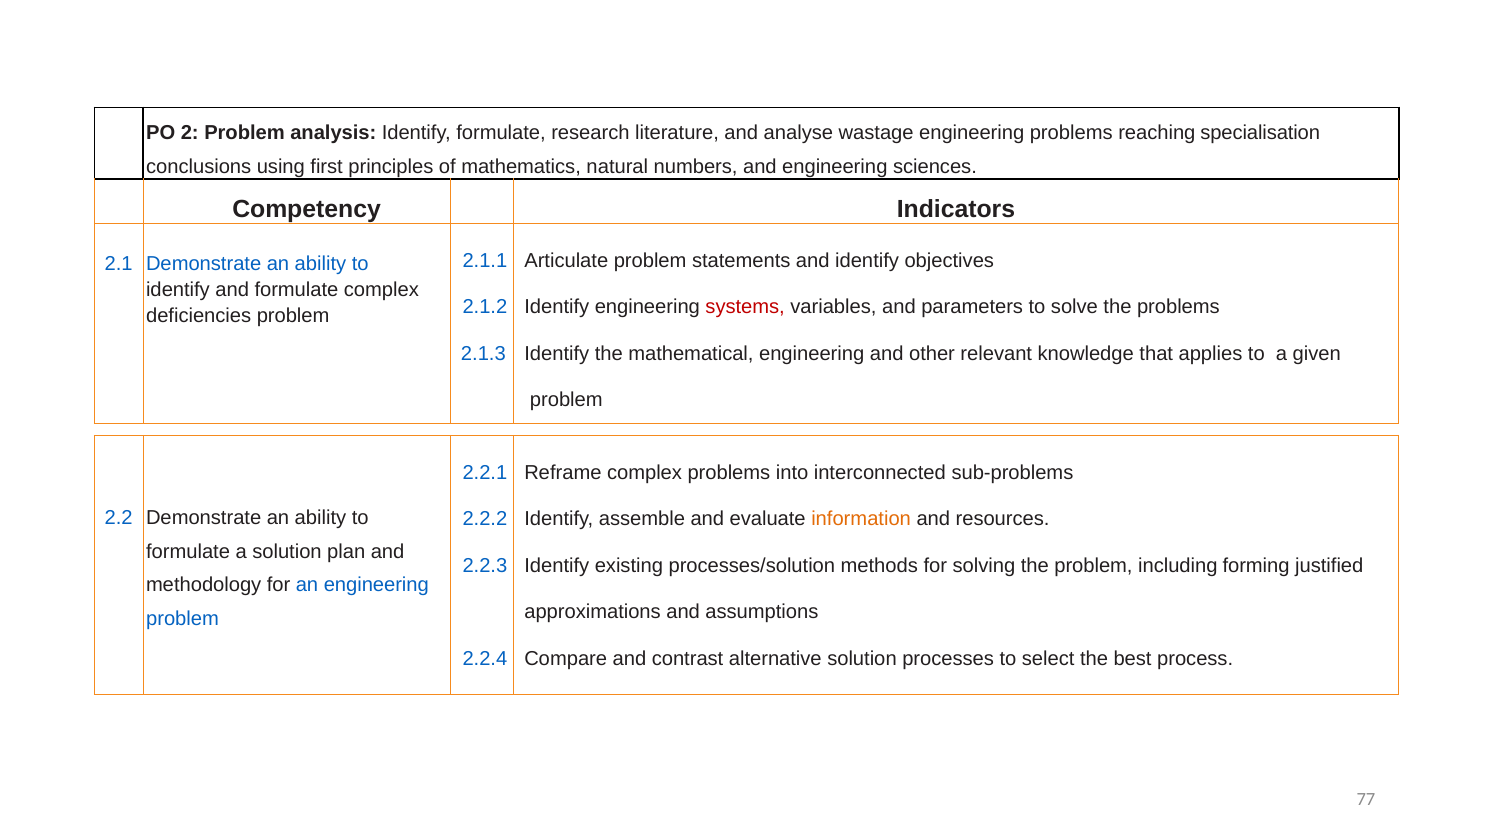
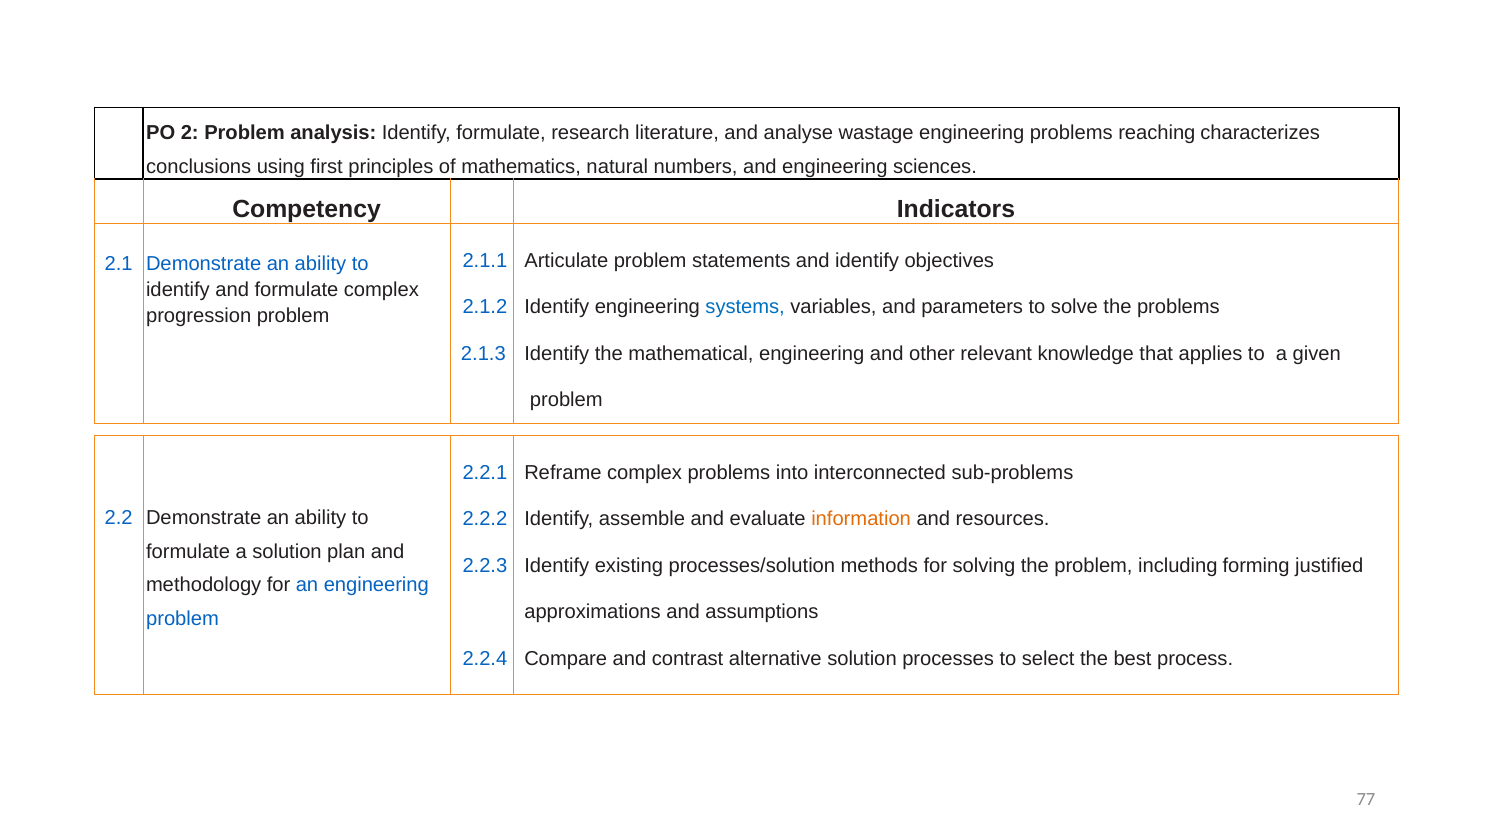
specialisation: specialisation -> characterizes (1260, 133)
systems colour: red -> blue (745, 307)
deficiencies: deficiencies -> progression (199, 316)
